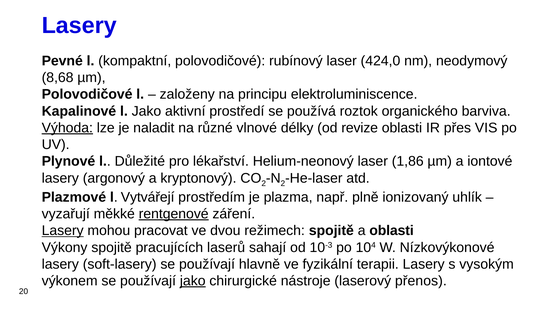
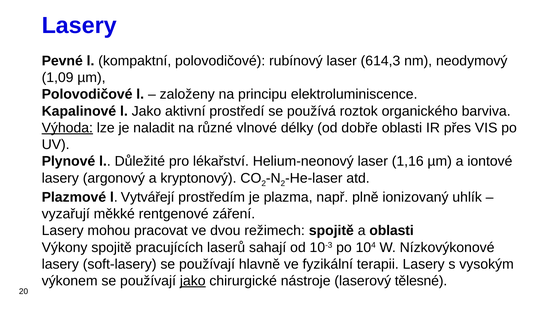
424,0: 424,0 -> 614,3 (380, 61)
8,68: 8,68 -> 1,09 (58, 78)
revize: revize -> dobře (360, 128)
1,86: 1,86 -> 1,16 (408, 162)
rentgenové underline: present -> none (174, 214)
Lasery underline: present -> none (63, 231)
přenos: přenos -> tělesné (421, 281)
